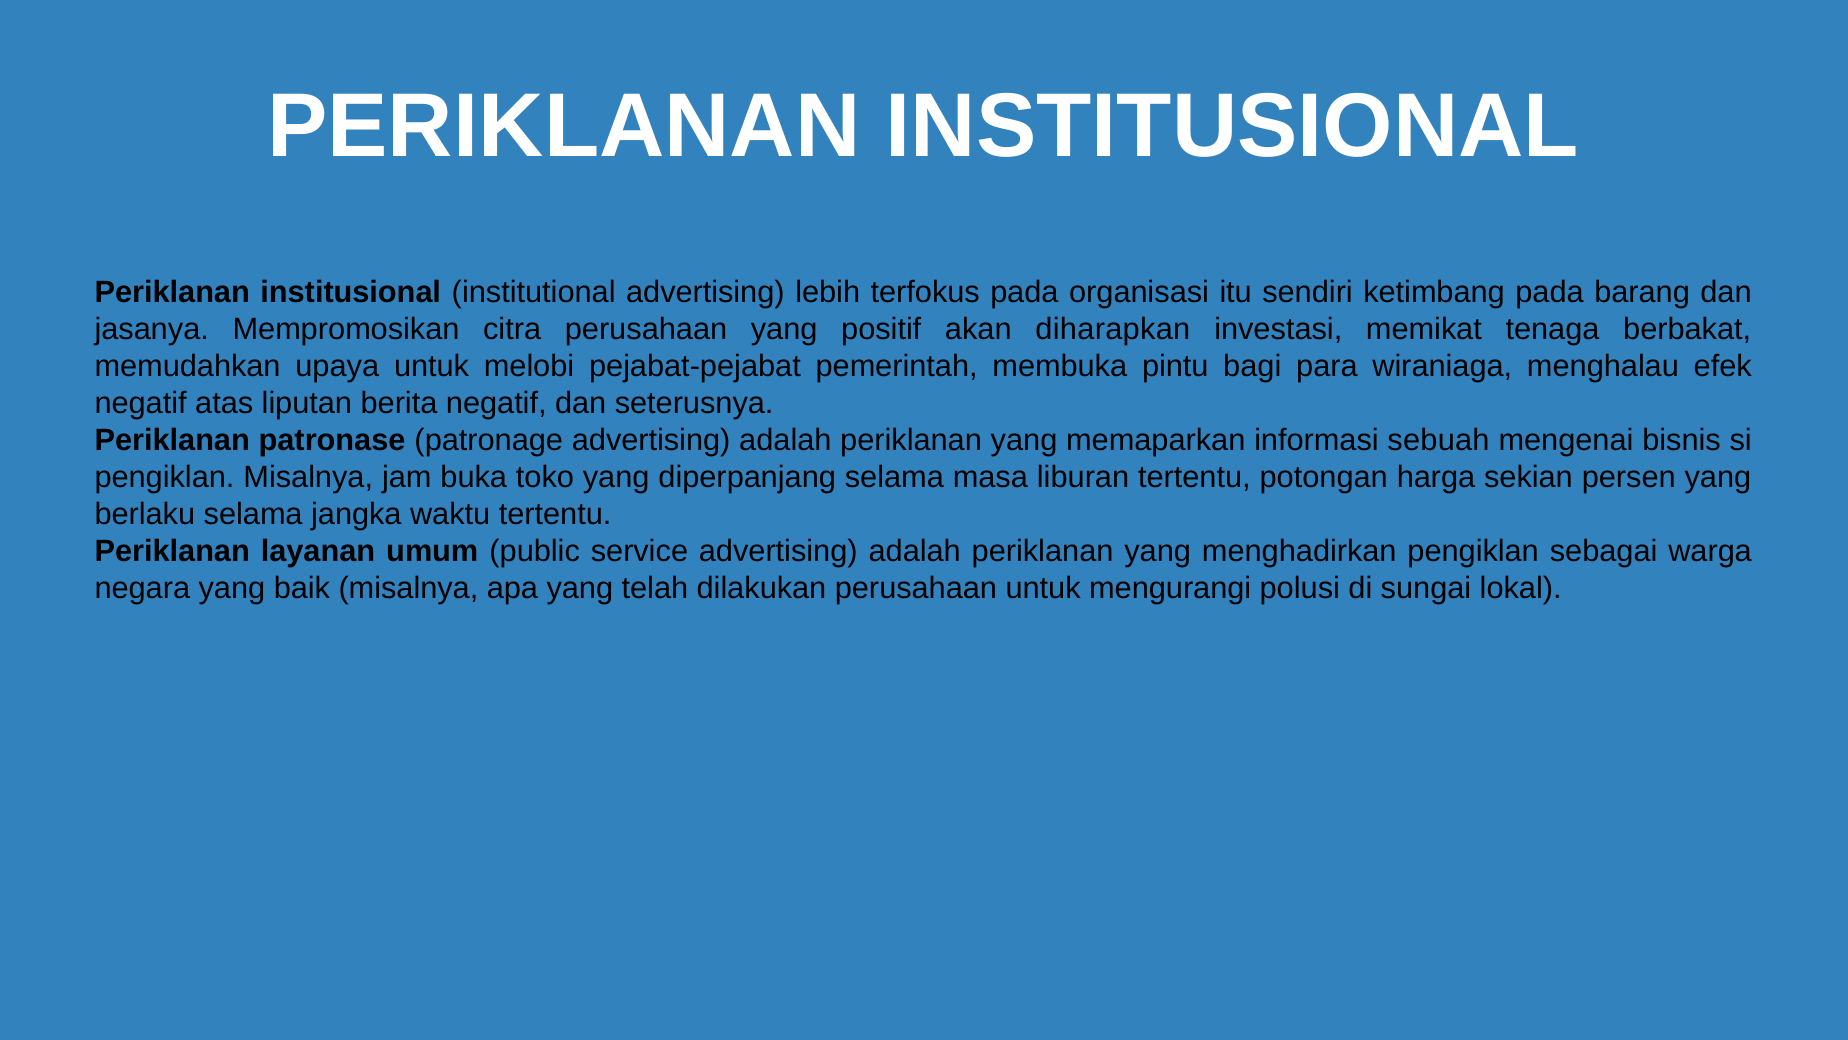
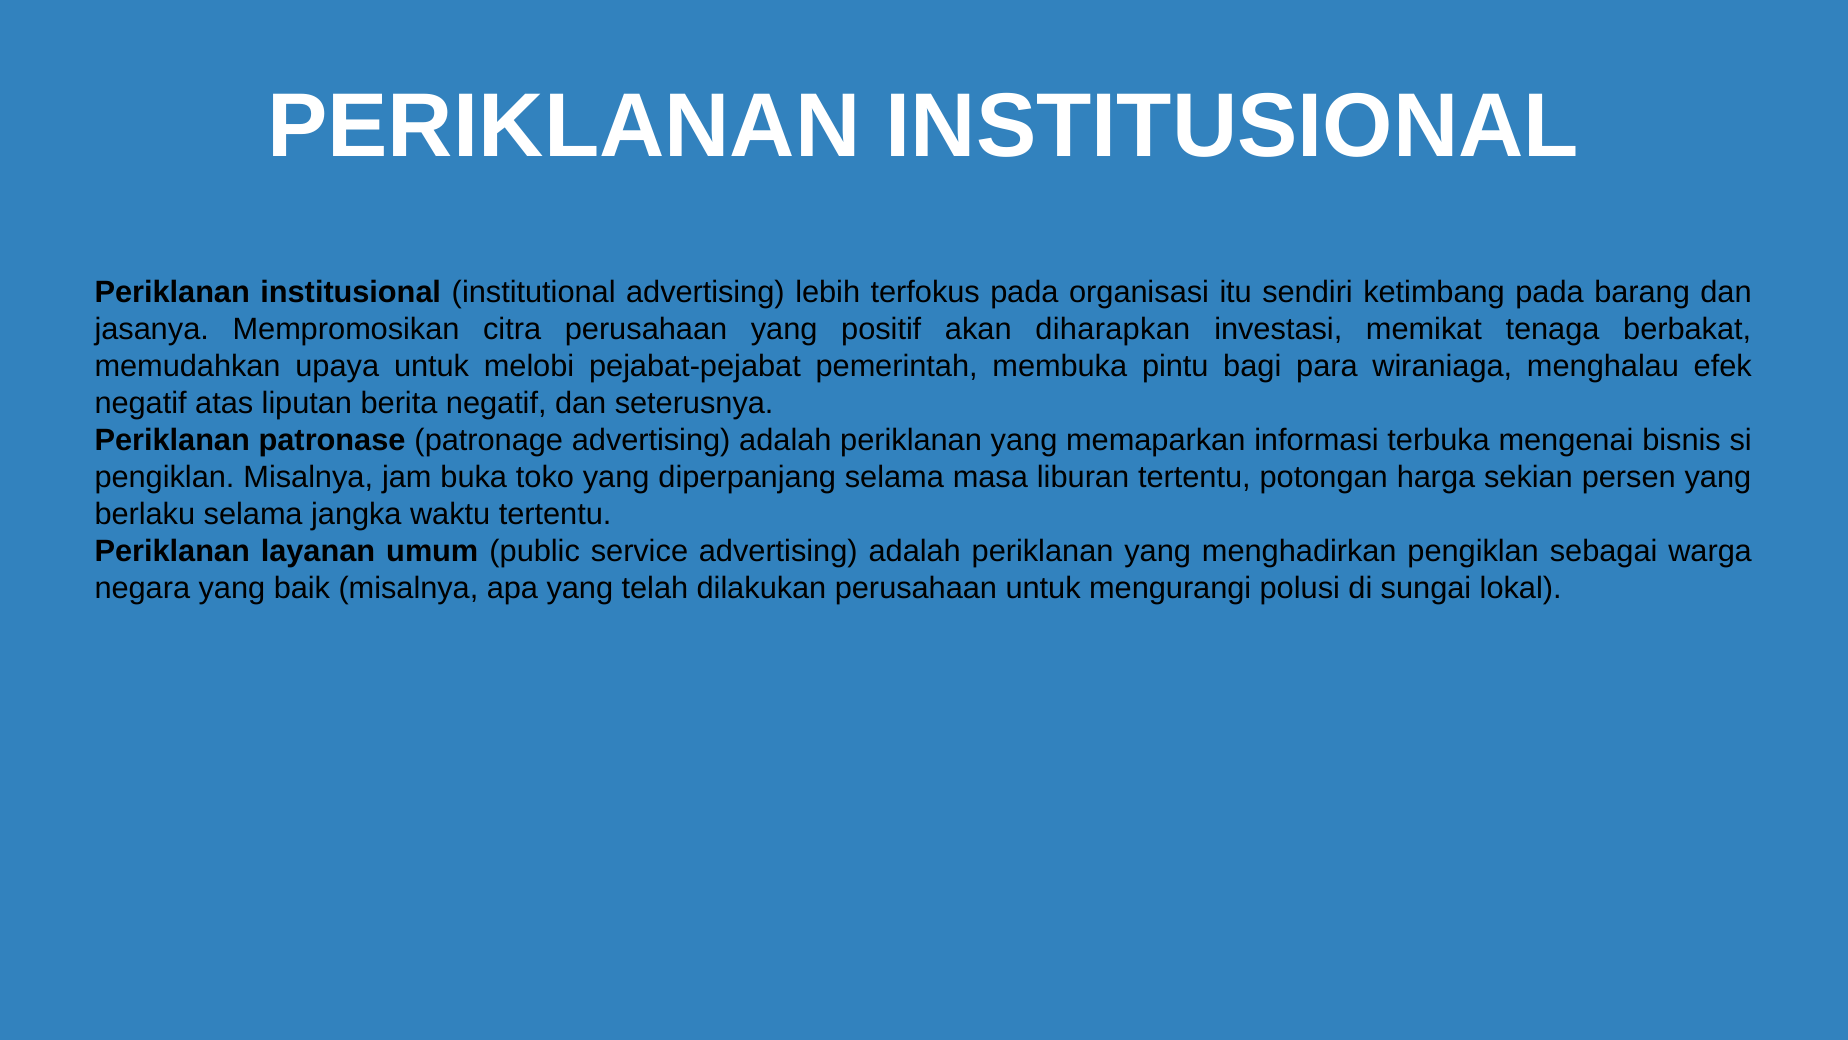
sebuah: sebuah -> terbuka (1439, 440)
